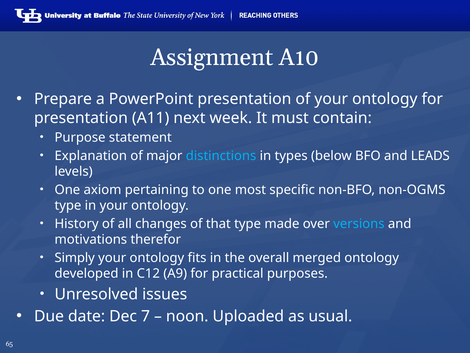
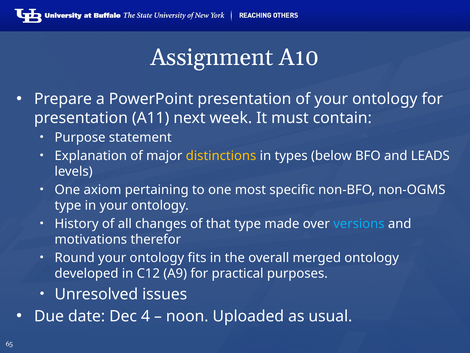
distinctions colour: light blue -> yellow (221, 156)
Simply: Simply -> Round (75, 258)
7: 7 -> 4 (146, 316)
